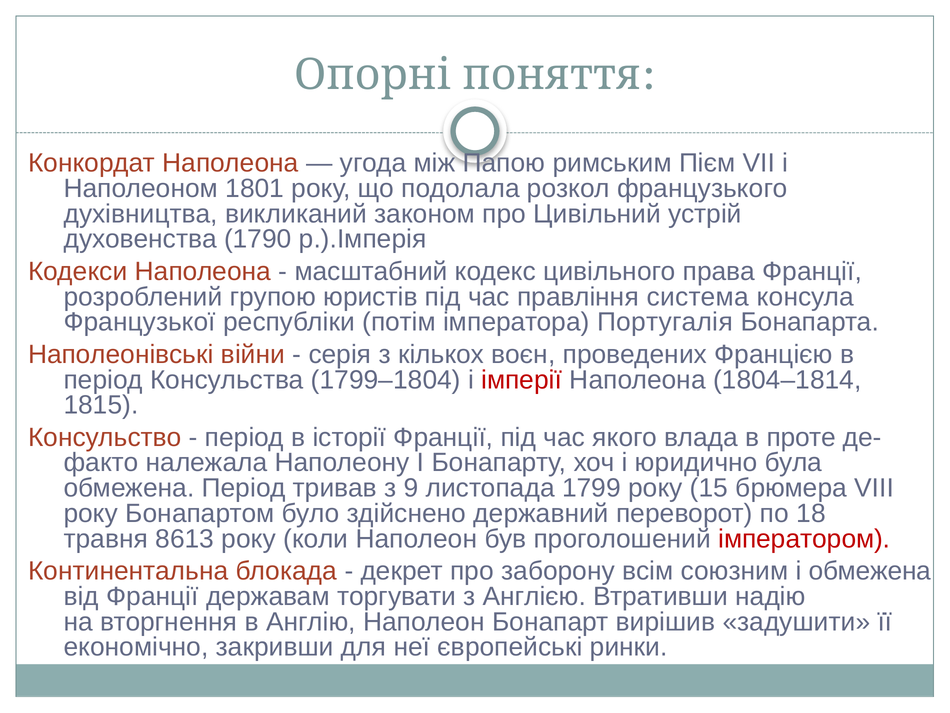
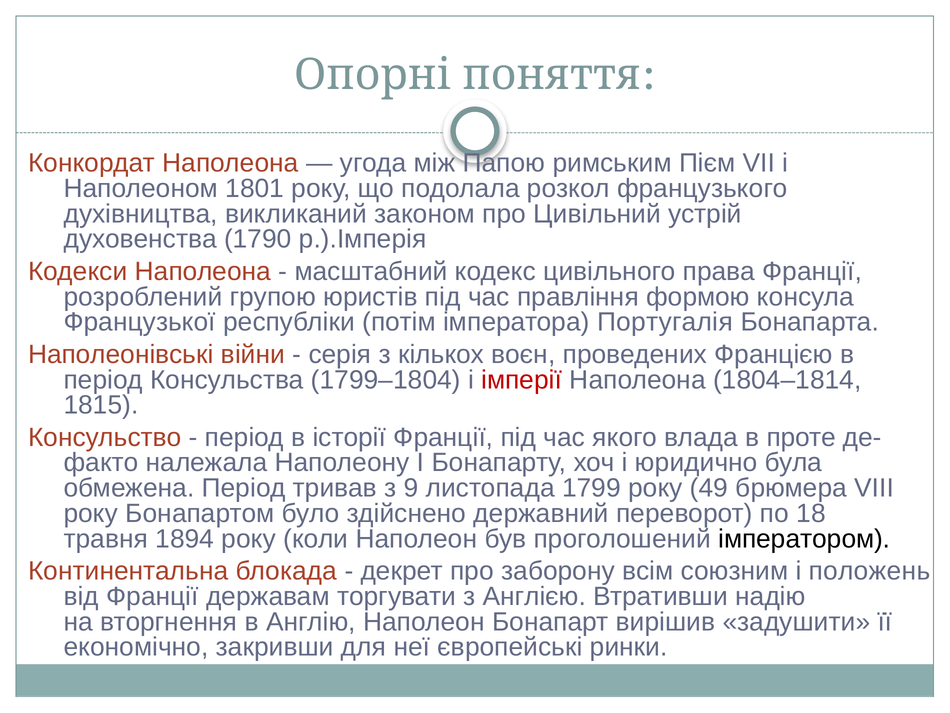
система: система -> формою (698, 297)
15: 15 -> 49 (709, 488)
8613: 8613 -> 1894 (185, 539)
імператором colour: red -> black (804, 539)
і обмежена: обмежена -> положень (870, 571)
